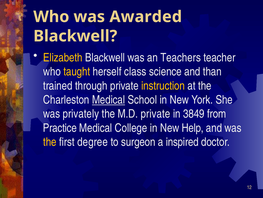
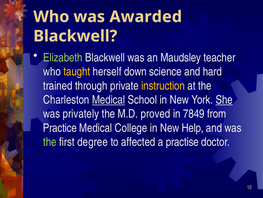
Elizabeth colour: yellow -> light green (63, 57)
Teachers: Teachers -> Maudsley (181, 57)
class: class -> down (135, 71)
than: than -> hard (212, 71)
She underline: none -> present (224, 99)
M.D private: private -> proved (155, 113)
3849: 3849 -> 7849 (194, 113)
the colour: yellow -> light green (50, 142)
surgeon: surgeon -> affected (138, 142)
inspired: inspired -> practise (182, 142)
